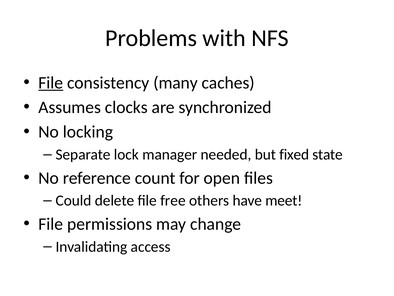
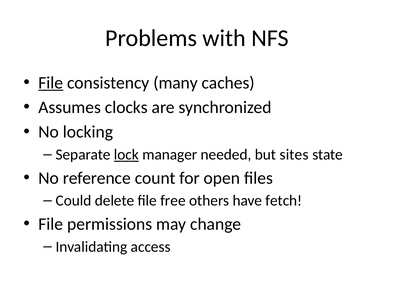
lock underline: none -> present (126, 154)
fixed: fixed -> sites (294, 154)
meet: meet -> fetch (284, 200)
